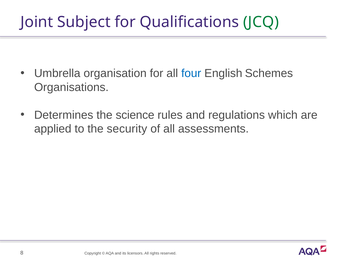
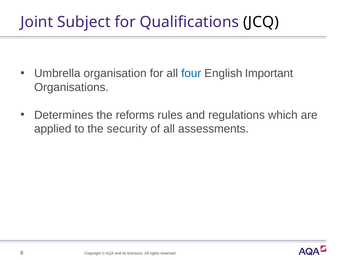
JCQ colour: green -> black (261, 22)
Schemes: Schemes -> Important (269, 73)
science: science -> reforms (135, 115)
